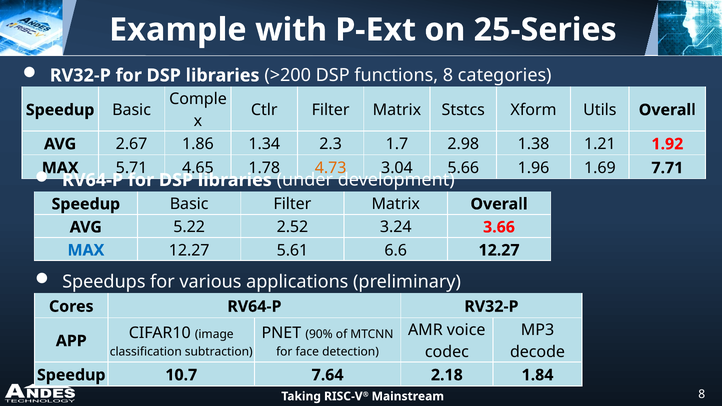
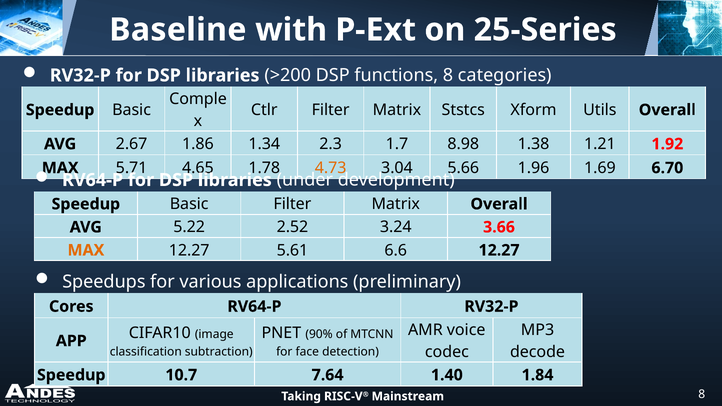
Example: Example -> Baseline (178, 30)
2.98: 2.98 -> 8.98 (463, 144)
7.71: 7.71 -> 6.70 (667, 168)
MAX colour: blue -> orange (86, 250)
2.18: 2.18 -> 1.40 (447, 375)
